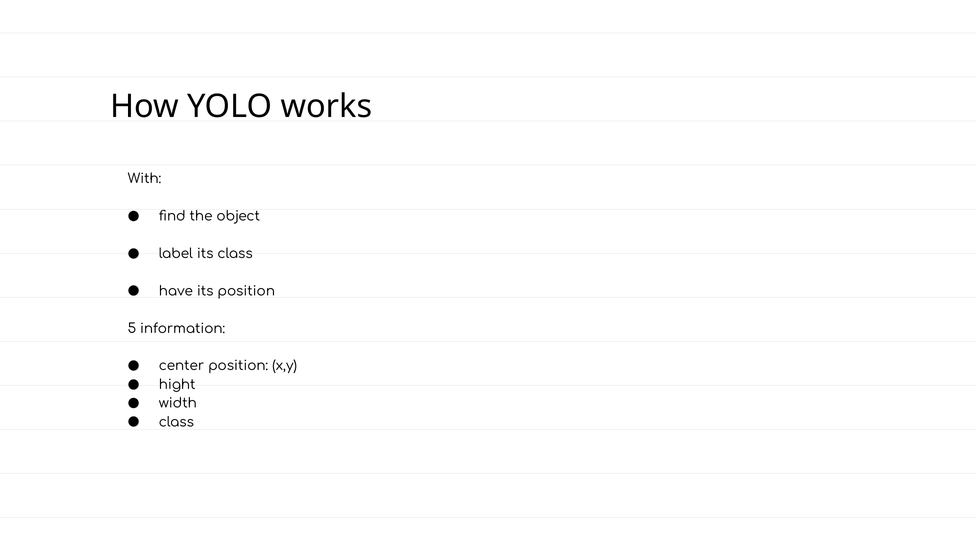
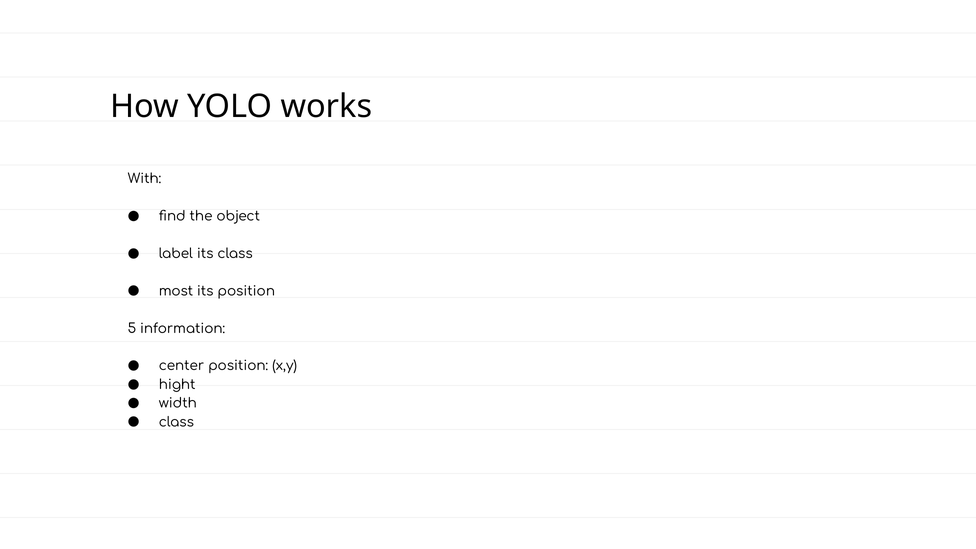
have: have -> most (176, 291)
